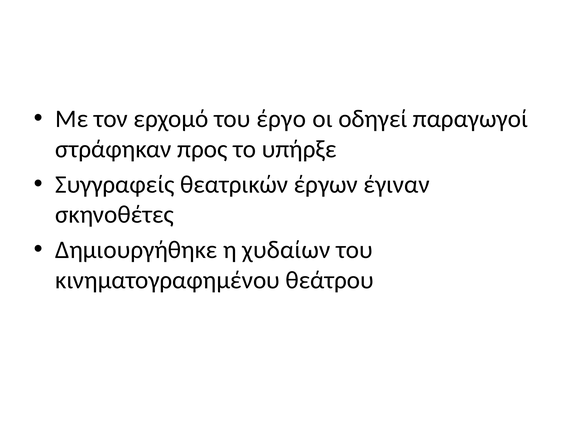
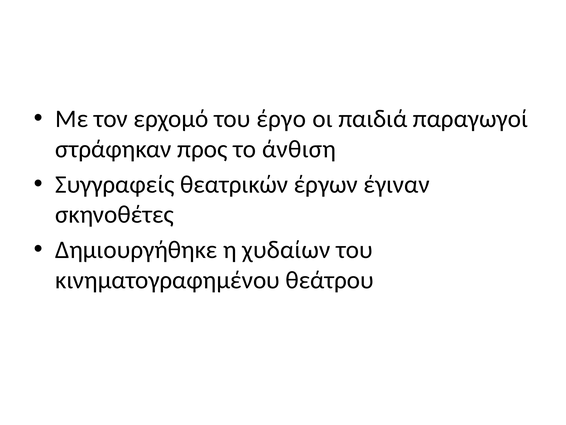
οδηγεί: οδηγεί -> παιδιά (373, 119)
υπήρξε: υπήρξε -> άνθιση (299, 149)
